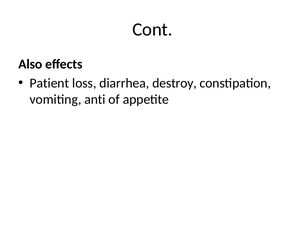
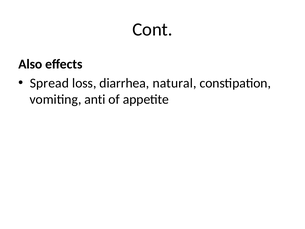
Patient: Patient -> Spread (49, 83)
destroy: destroy -> natural (174, 83)
